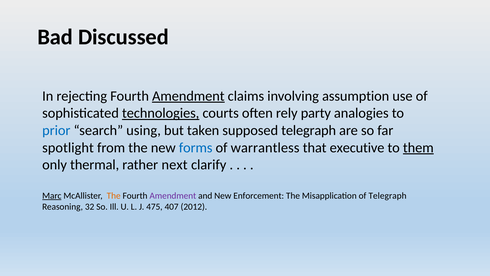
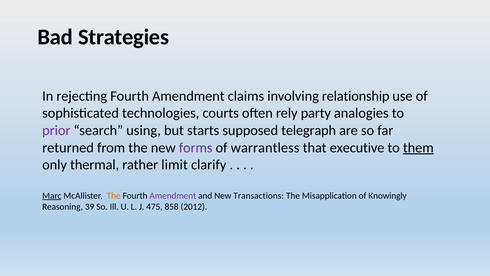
Discussed: Discussed -> Strategies (124, 37)
Amendment underline: present -> none (188, 96)
assumption: assumption -> relationship (356, 96)
technologies underline: present -> none (161, 113)
prior colour: blue -> purple (56, 130)
taken: taken -> starts (203, 130)
spotlight: spotlight -> returned (68, 147)
forms colour: blue -> purple (196, 147)
next: next -> limit (175, 165)
Enforcement: Enforcement -> Transactions (259, 195)
of Telegraph: Telegraph -> Knowingly (388, 195)
32: 32 -> 39 (90, 207)
407: 407 -> 858 (172, 207)
